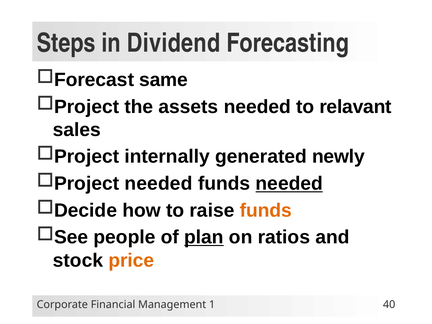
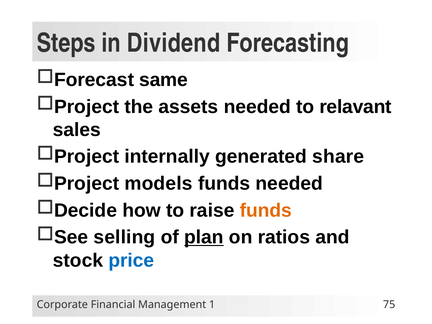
newly: newly -> share (338, 157)
needed: needed -> models (158, 184)
needed underline: present -> none (289, 184)
people: people -> selling (124, 237)
price colour: orange -> blue (131, 260)
40: 40 -> 75 (389, 305)
